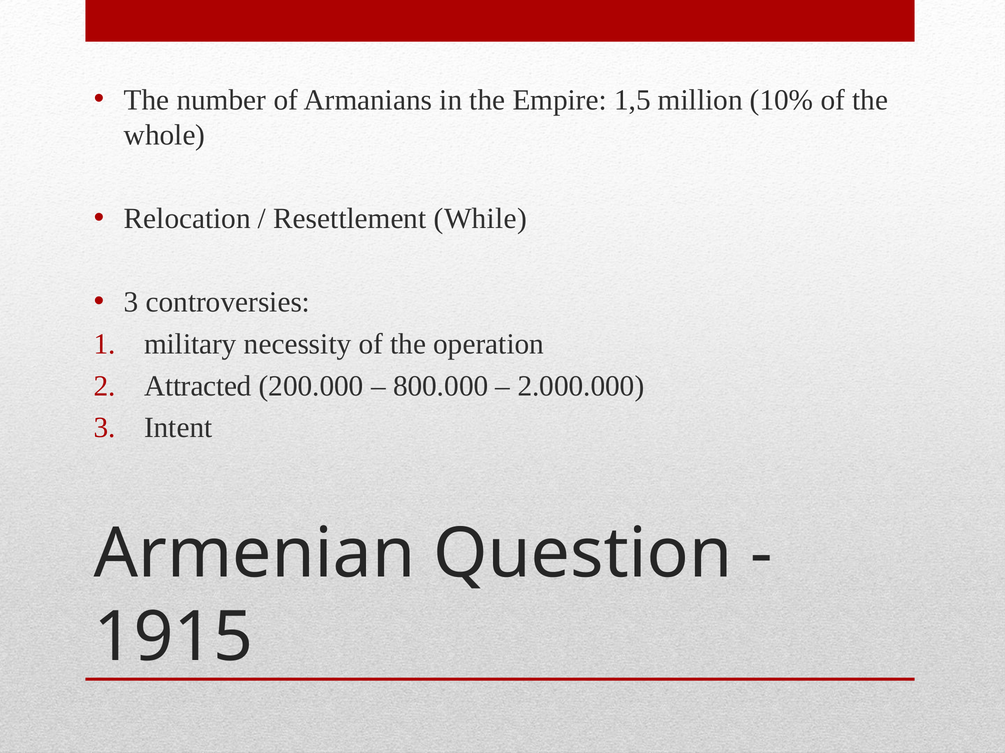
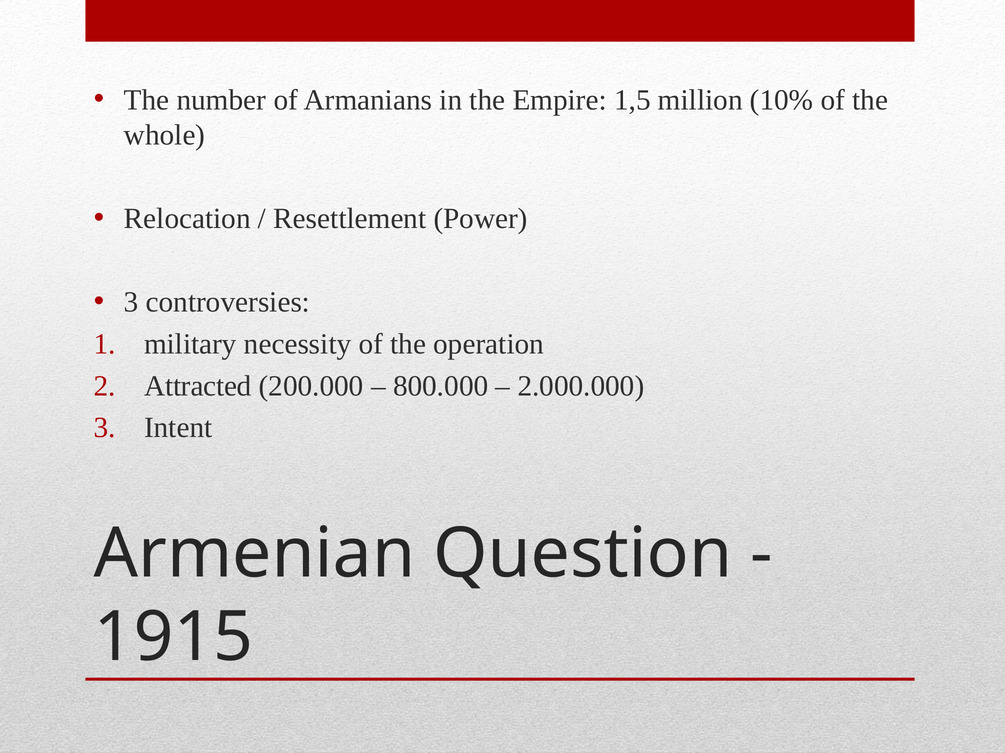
While: While -> Power (481, 219)
